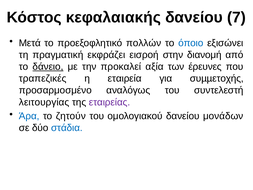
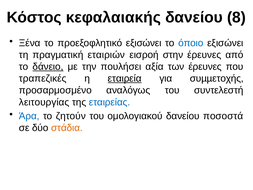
7: 7 -> 8 (236, 17)
Μετά: Μετά -> Ξένα (30, 43)
προεξοφλητικό πολλών: πολλών -> εξισώνει (144, 43)
εκφράζει: εκφράζει -> εταιριών (106, 55)
στην διανομή: διανομή -> έρευνες (204, 55)
προκαλεί: προκαλεί -> πουλήσει (121, 67)
εταιρεία underline: none -> present (125, 78)
εταιρείας colour: purple -> blue (110, 102)
μονάδων: μονάδων -> ποσοστά (223, 116)
στάδια colour: blue -> orange (67, 128)
